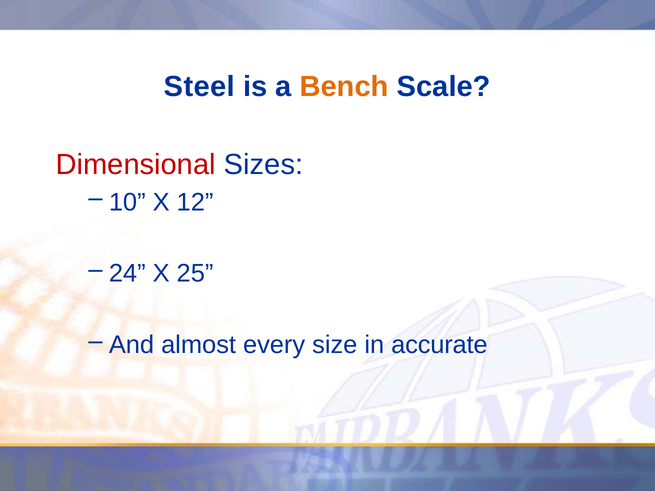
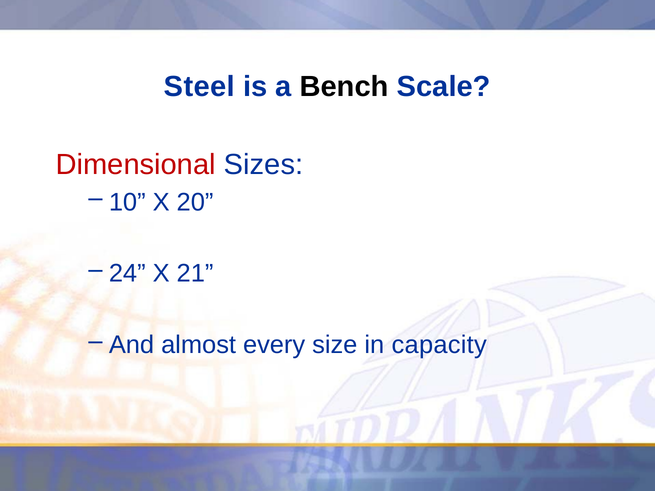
Bench colour: orange -> black (344, 87)
12: 12 -> 20 (195, 202)
25: 25 -> 21 (195, 274)
accurate: accurate -> capacity (439, 345)
